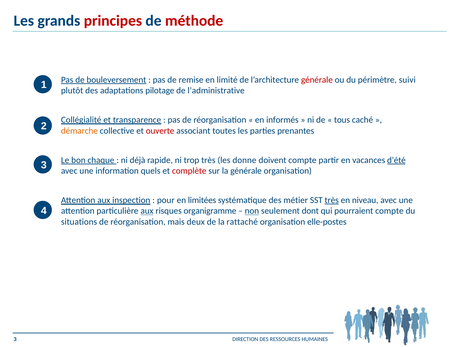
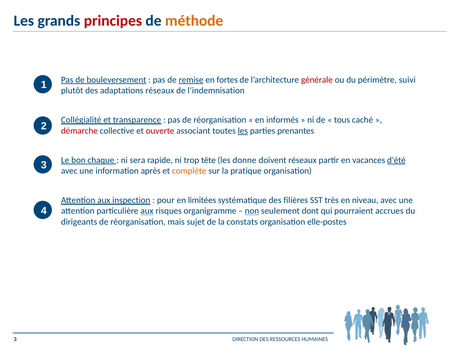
méthode colour: red -> orange (194, 21)
remise underline: none -> present (191, 80)
limité: limité -> fortes (227, 80)
adaptations pilotage: pilotage -> réseaux (160, 91)
l’administrative: l’administrative -> l’indemnisation (216, 91)
démarche colour: orange -> red (79, 131)
les underline: none -> present (243, 131)
déjà: déjà -> sera (137, 160)
trop très: très -> tête (208, 160)
doivent compte: compte -> réseaux (303, 160)
quels: quels -> après (151, 171)
complète colour: red -> orange (189, 171)
la générale: générale -> pratique (246, 171)
métier: métier -> filières (296, 200)
très underline: present -> none (332, 200)
pourraient compte: compte -> accrues (389, 211)
situations: situations -> dirigeants (79, 222)
deux: deux -> sujet (196, 222)
rattaché: rattaché -> constats (242, 222)
